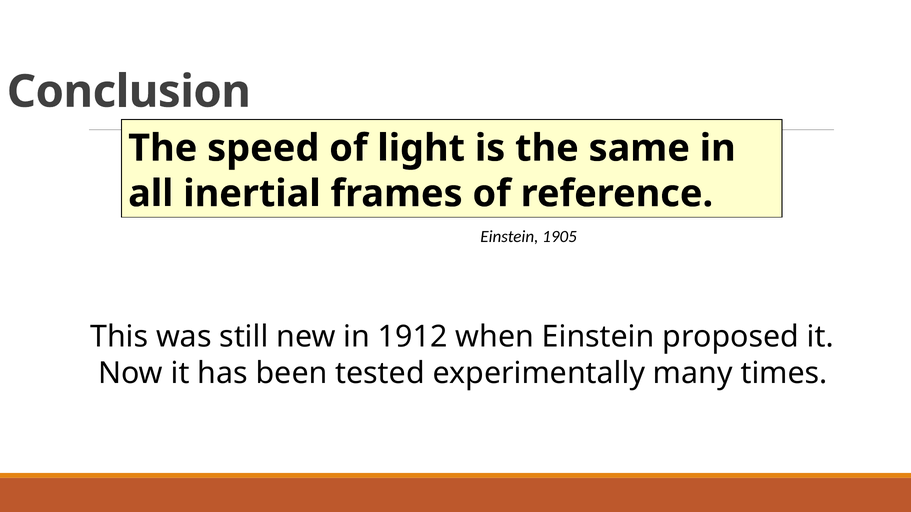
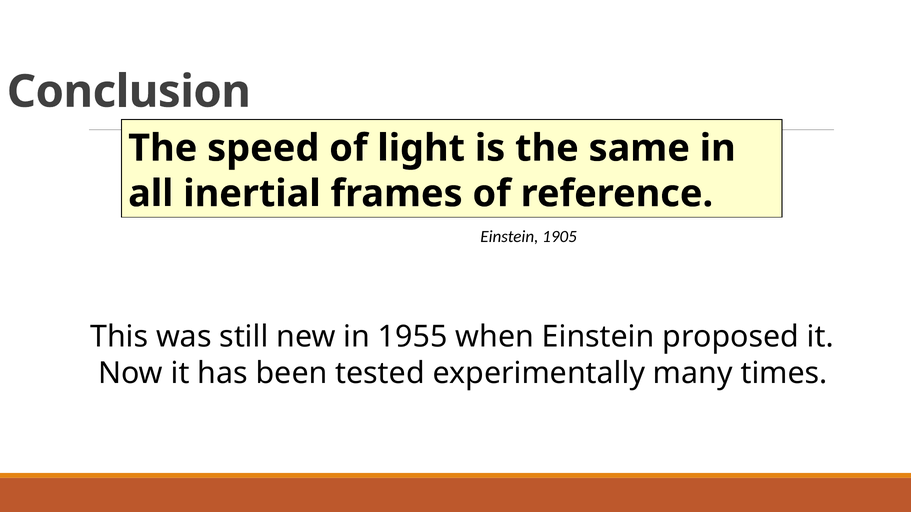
1912: 1912 -> 1955 (413, 337)
